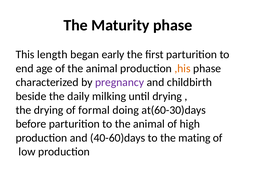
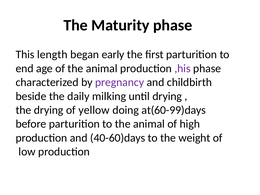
,his colour: orange -> purple (182, 68)
formal: formal -> yellow (94, 110)
at(60-30)days: at(60-30)days -> at(60-99)days (174, 110)
mating: mating -> weight (194, 138)
